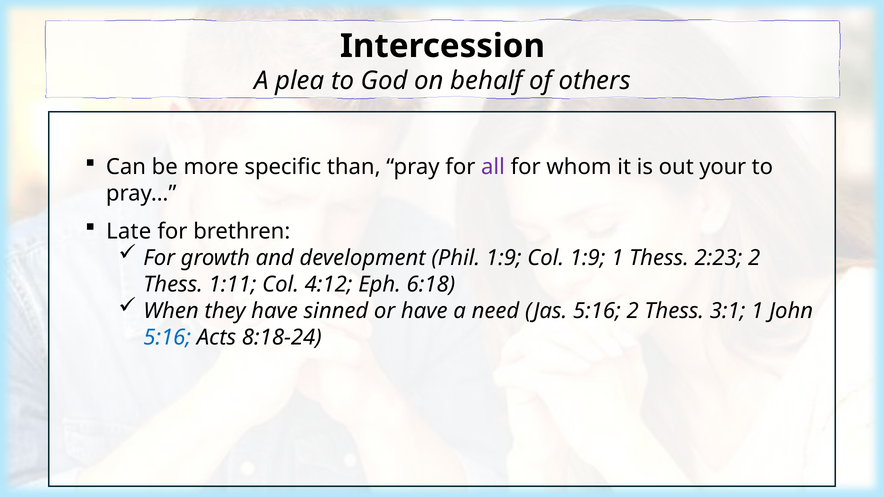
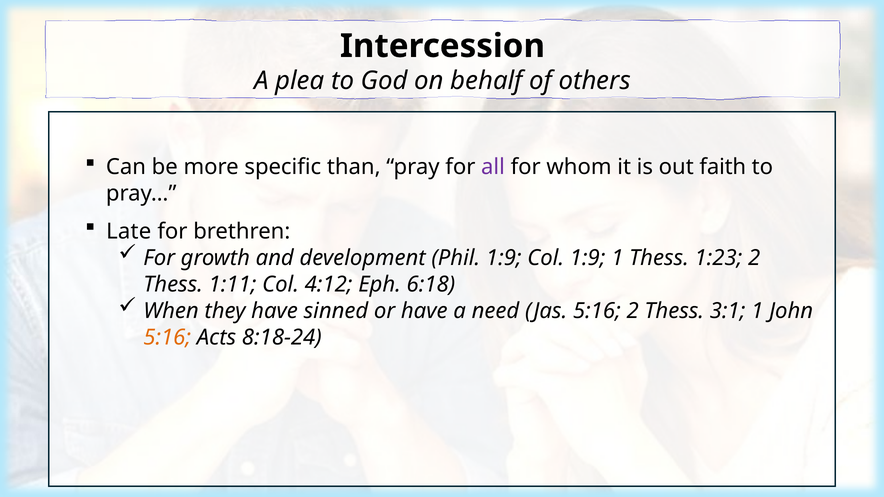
your: your -> faith (723, 167)
2:23: 2:23 -> 1:23 (718, 258)
5:16 colour: blue -> orange (167, 337)
